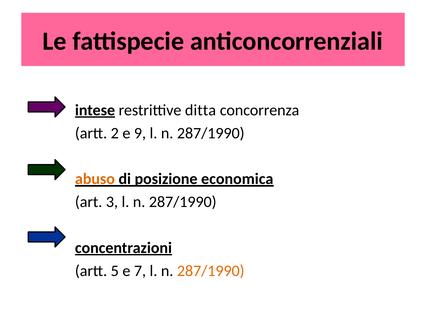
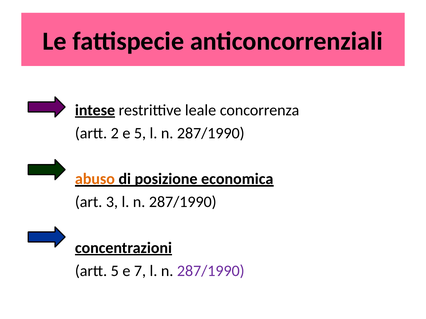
ditta: ditta -> leale (201, 110)
e 9: 9 -> 5 (140, 133)
287/1990 colour: orange -> purple (211, 271)
